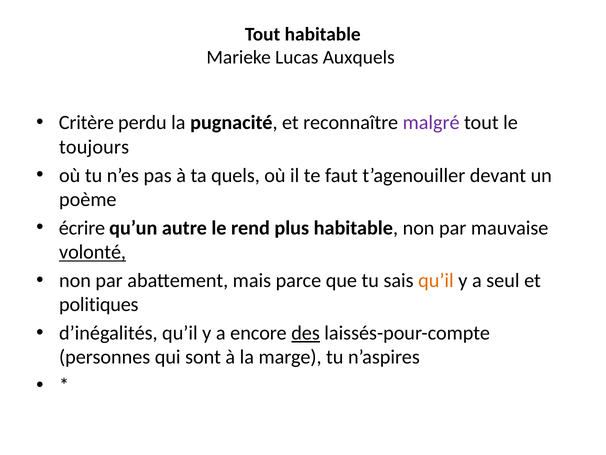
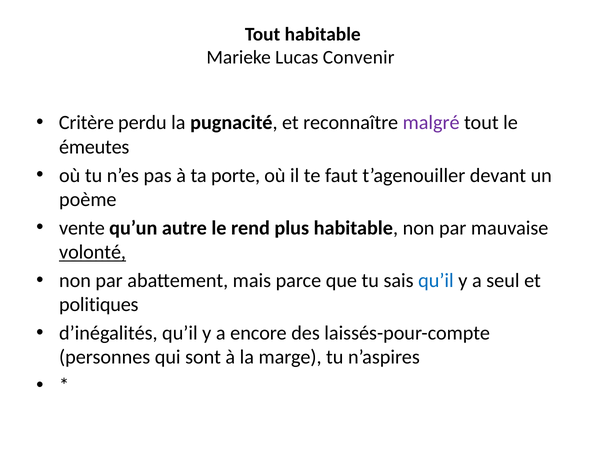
Auxquels: Auxquels -> Convenir (359, 57)
toujours: toujours -> émeutes (94, 147)
quels: quels -> porte (236, 175)
écrire: écrire -> vente (82, 228)
qu’il colour: orange -> blue (436, 280)
des underline: present -> none (306, 333)
